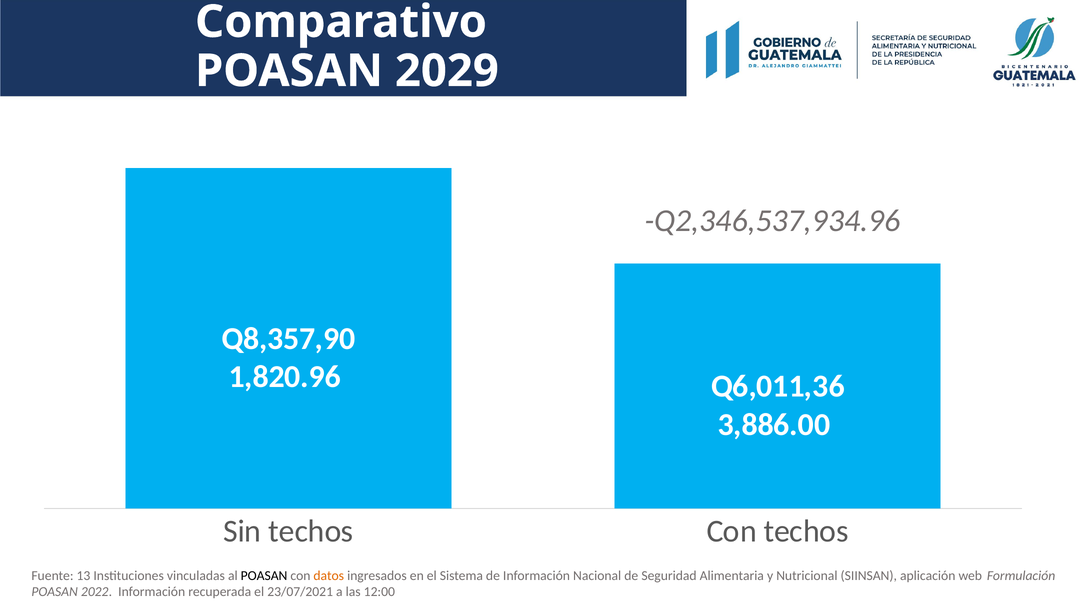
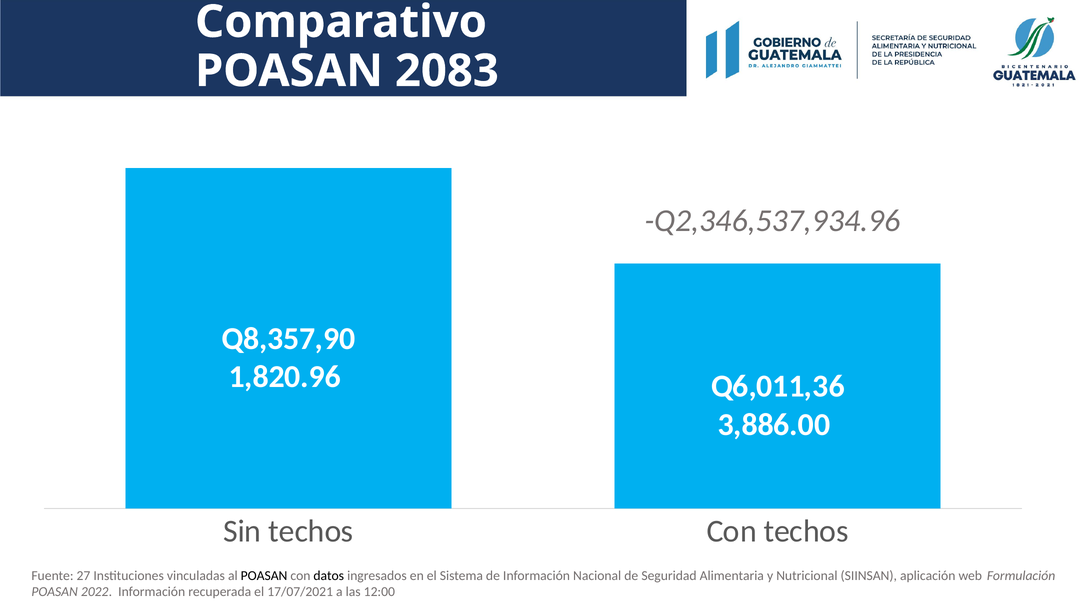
2029: 2029 -> 2083 (447, 71)
13: 13 -> 27 (83, 576)
datos colour: orange -> black (329, 576)
23/07/2021: 23/07/2021 -> 17/07/2021 (300, 592)
